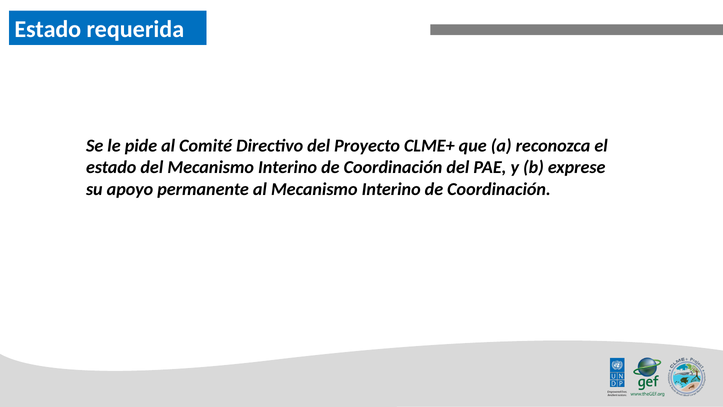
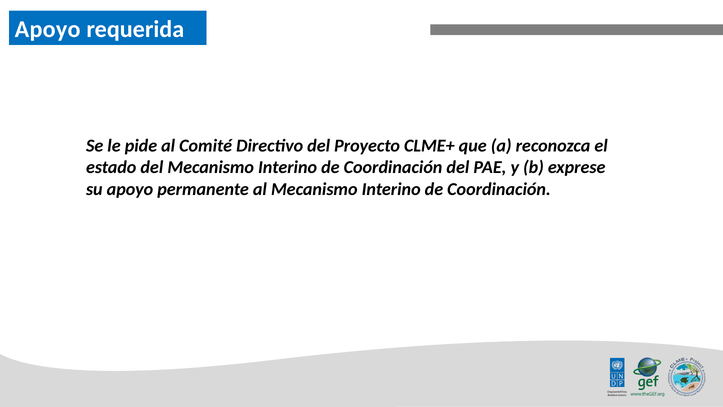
Estado: Estado -> Apoyo (48, 29)
